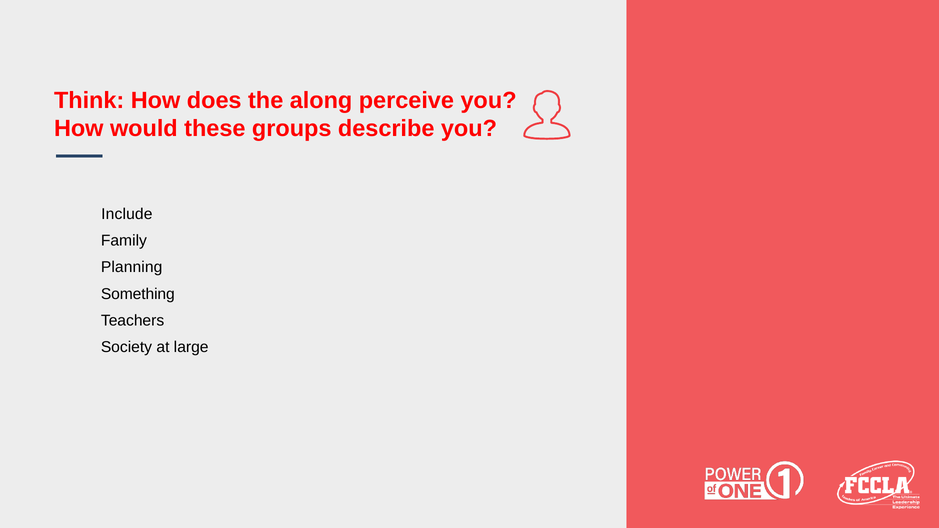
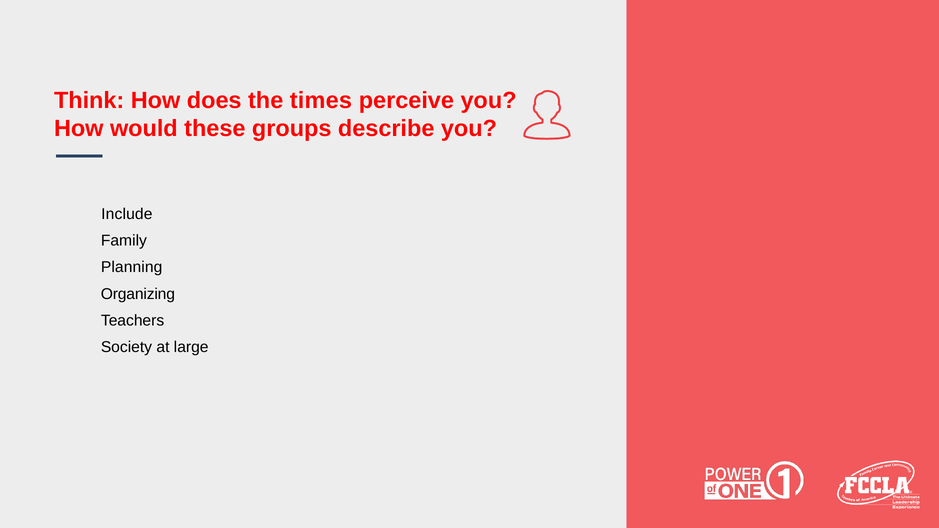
along: along -> times (321, 100)
Something: Something -> Organizing (138, 294)
